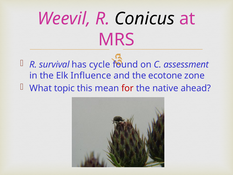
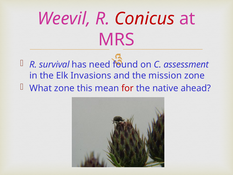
Conicus colour: black -> red (144, 19)
cycle: cycle -> need (100, 65)
Influence: Influence -> Invasions (91, 75)
ecotone: ecotone -> mission (165, 75)
What topic: topic -> zone (64, 88)
